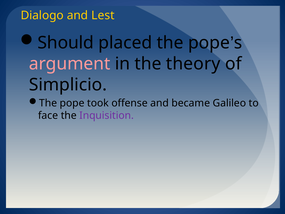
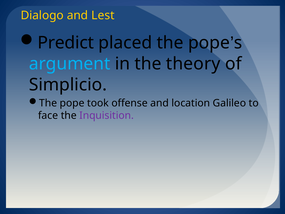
Should: Should -> Predict (66, 43)
argument colour: pink -> light blue (70, 64)
became: became -> location (191, 103)
